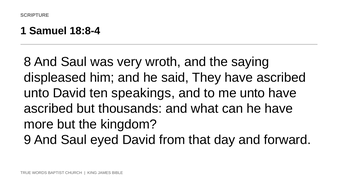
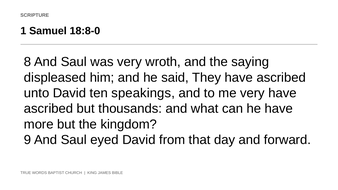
18:8-4: 18:8-4 -> 18:8-0 (85, 31)
me unto: unto -> very (252, 93)
